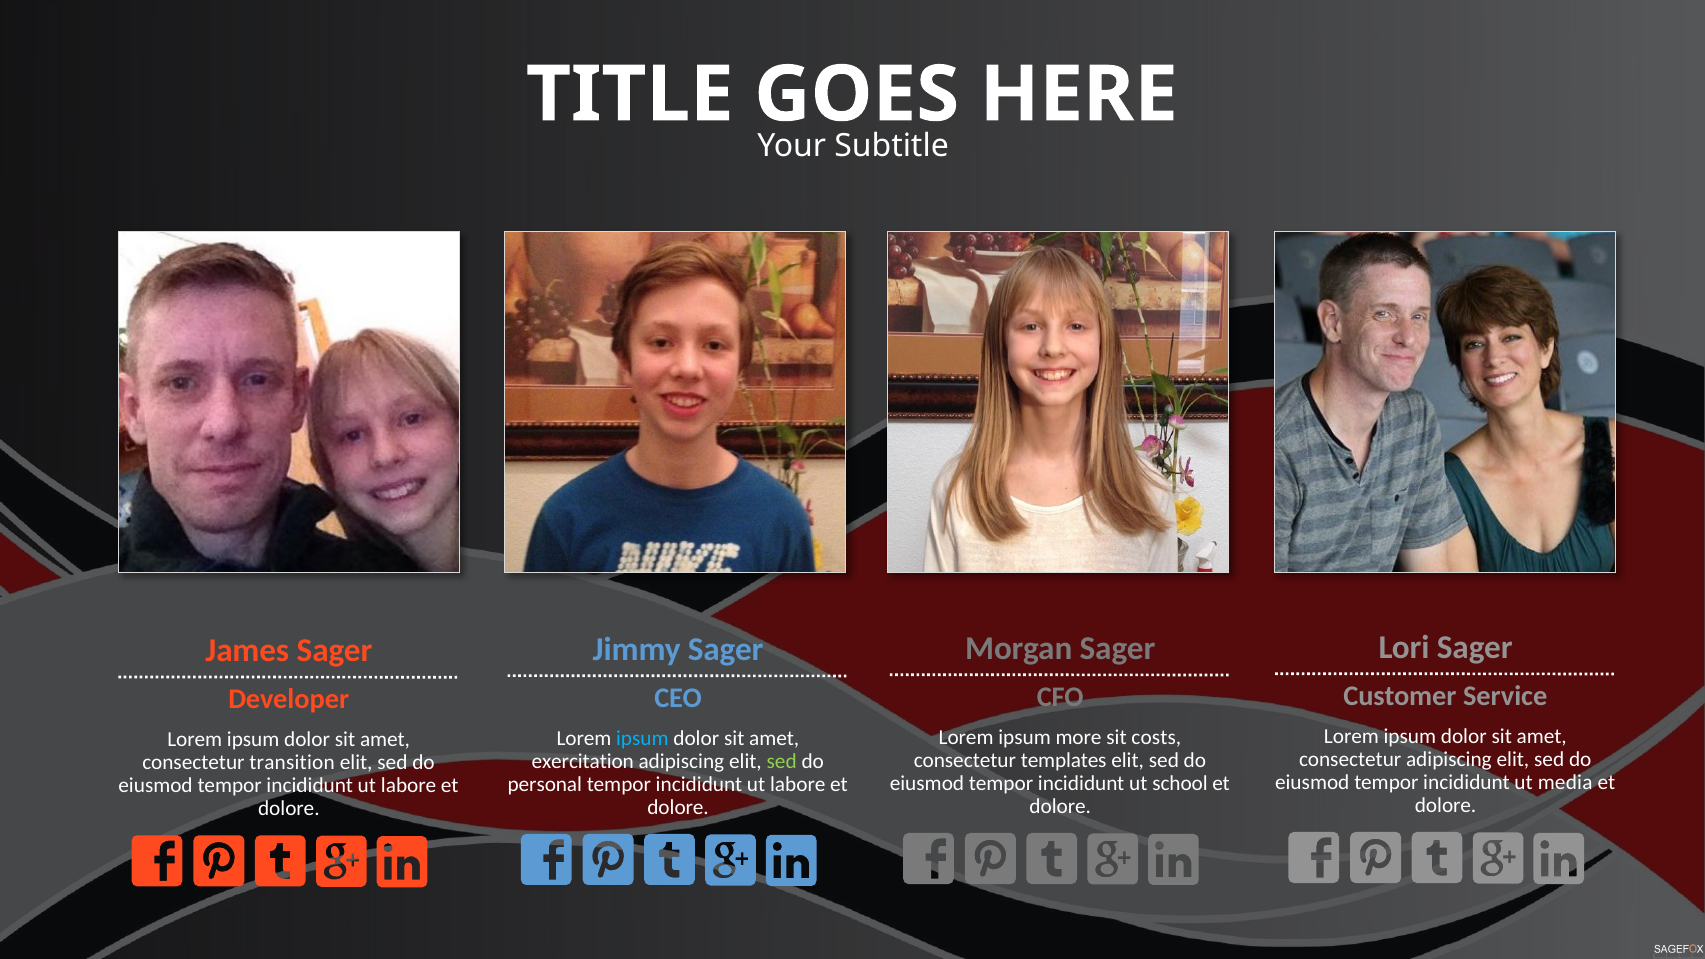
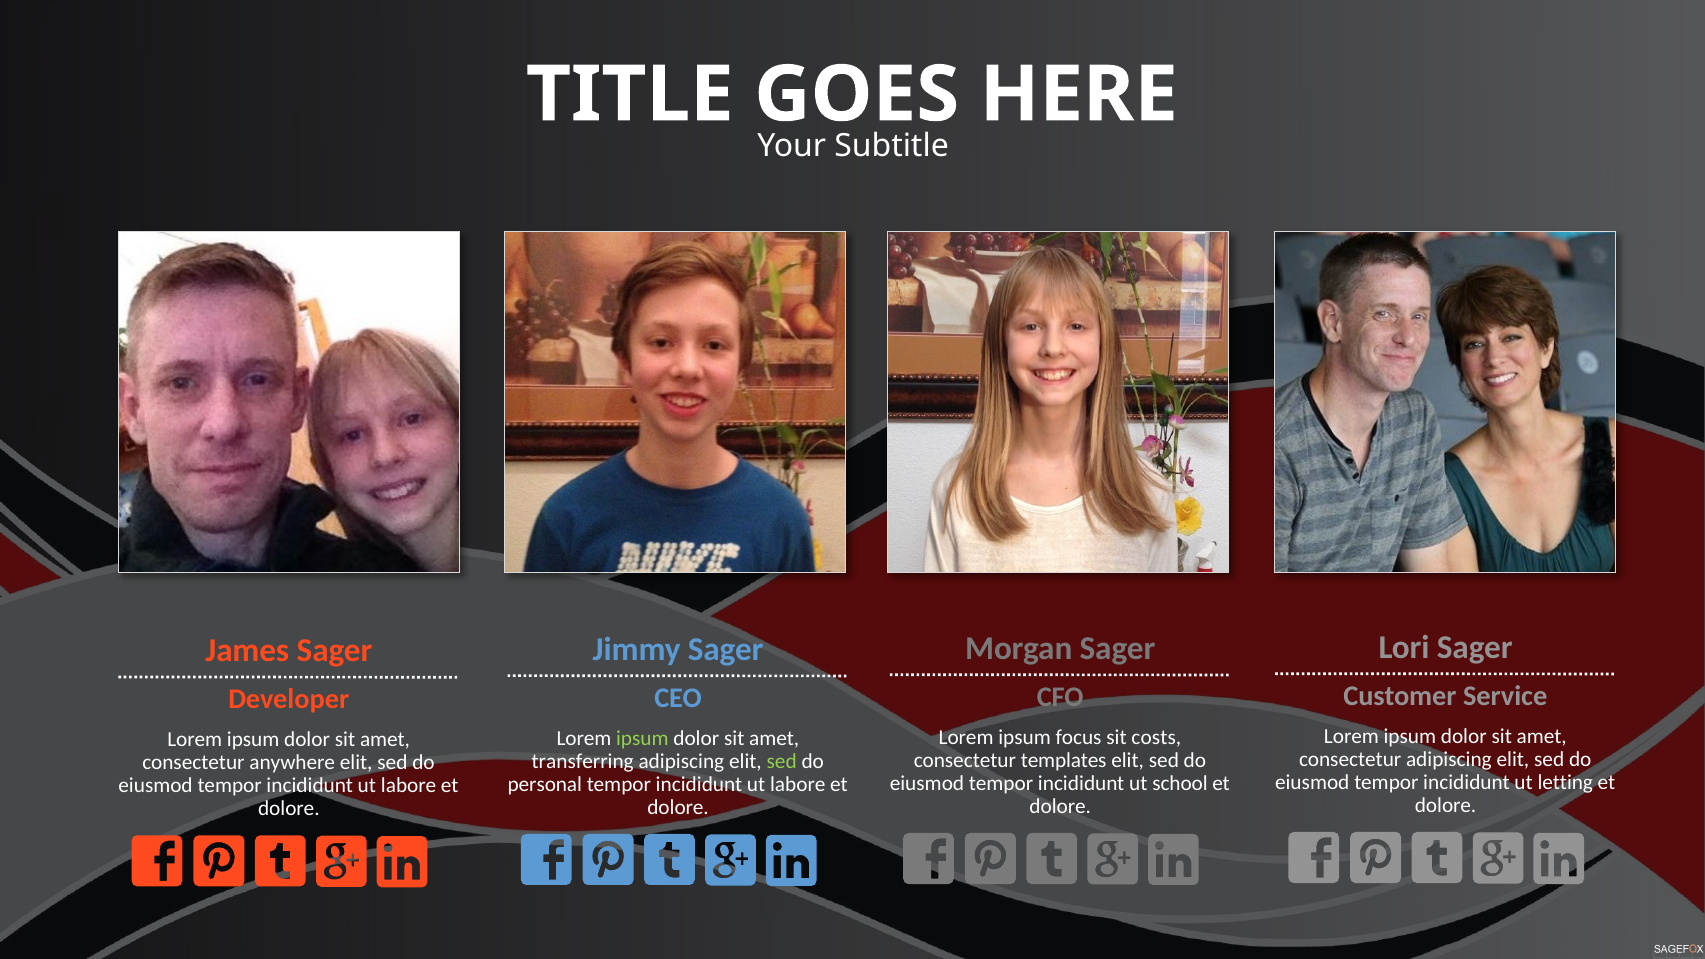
more: more -> focus (1079, 737)
ipsum colour: light blue -> light green (642, 738)
exercitation: exercitation -> transferring (583, 761)
transition: transition -> anywhere (292, 763)
media: media -> letting (1565, 782)
